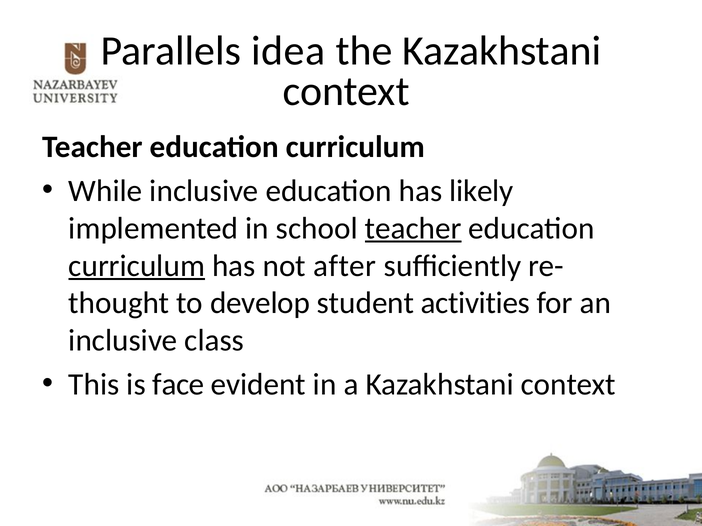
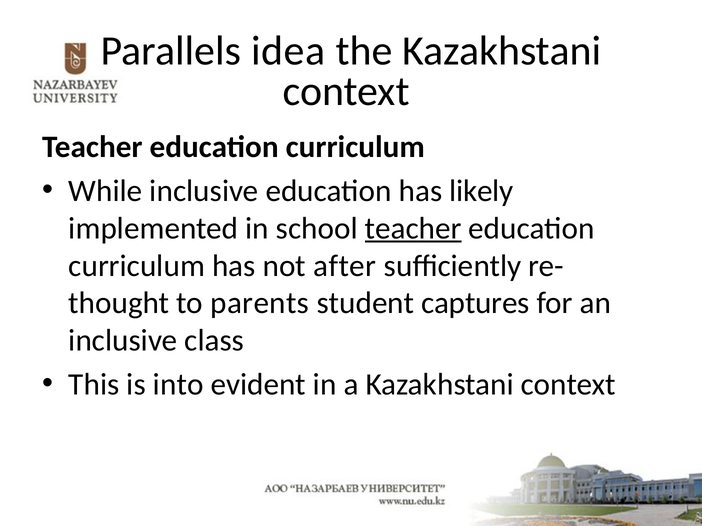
curriculum underline: present -> none (137, 266)
develop: develop -> parents (260, 303)
activities: activities -> captures (475, 303)
face: face -> into (178, 385)
